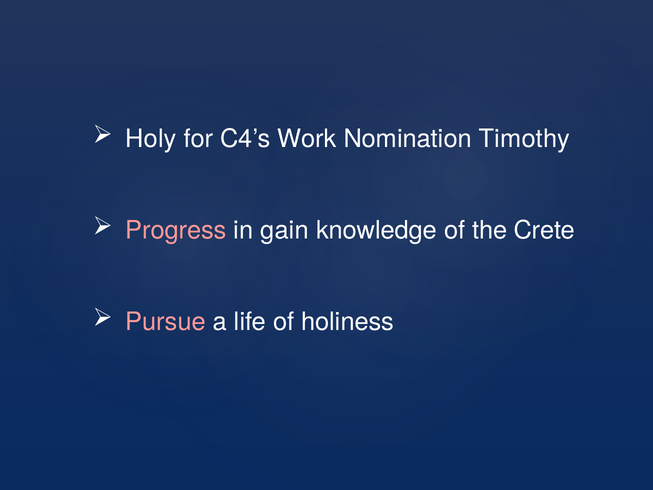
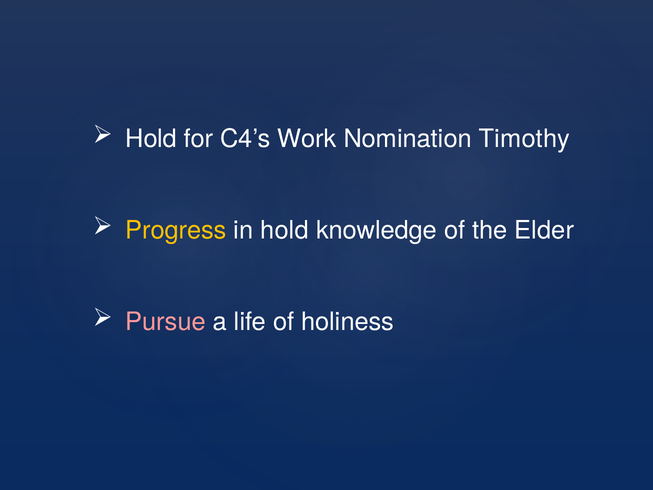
Holy: Holy -> Hold (151, 139)
Progress colour: pink -> yellow (176, 230)
in gain: gain -> hold (285, 230)
Crete: Crete -> Elder (544, 230)
